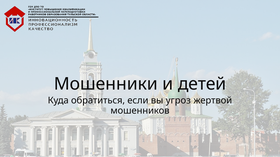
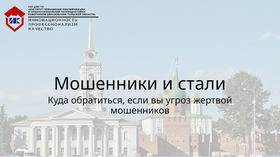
детей: детей -> стали (202, 84)
